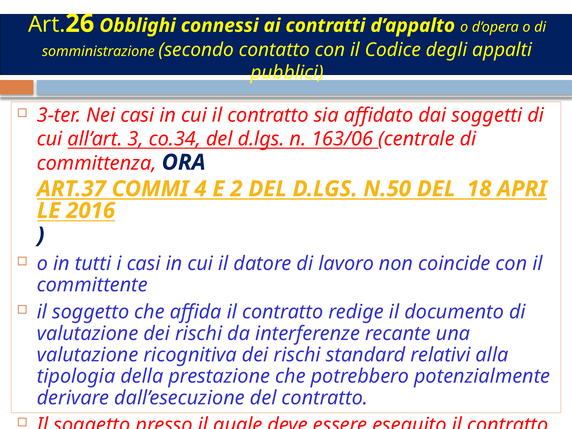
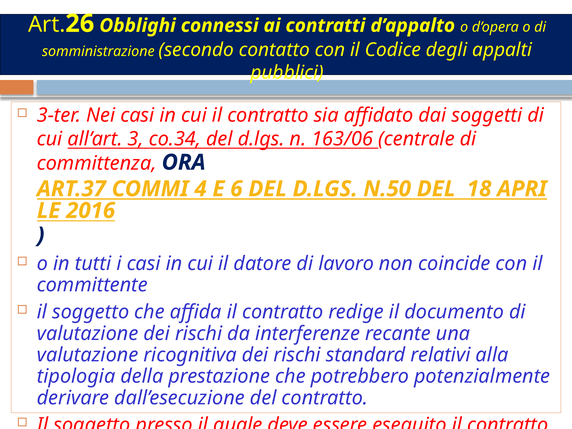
2: 2 -> 6 (236, 189)
